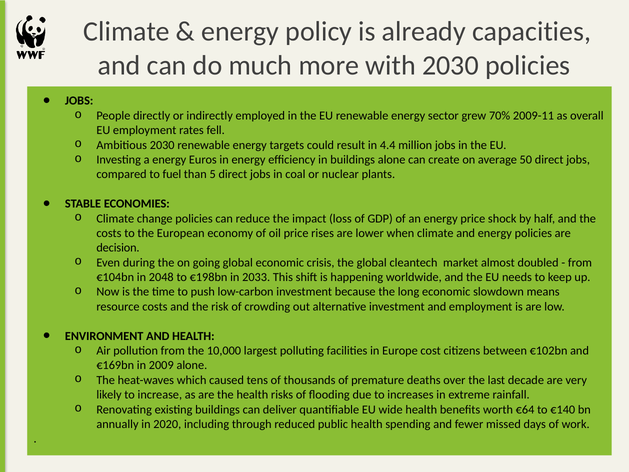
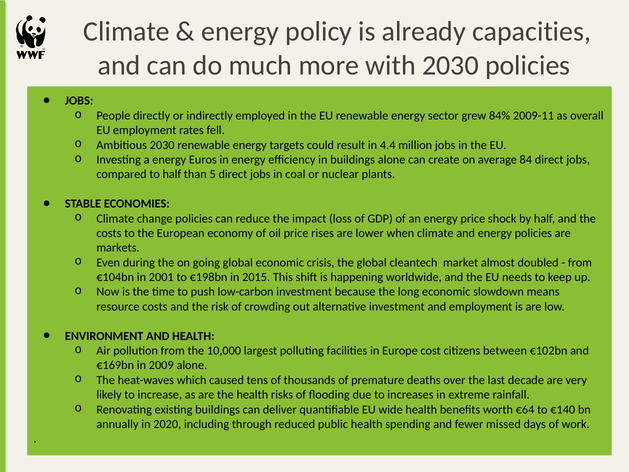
70%: 70% -> 84% (500, 116)
50: 50 -> 84 (526, 160)
to fuel: fuel -> half (172, 174)
decision: decision -> markets (118, 248)
2048: 2048 -> 2001 (161, 277)
2033: 2033 -> 2015 (256, 277)
